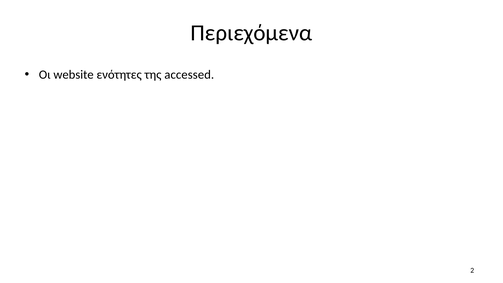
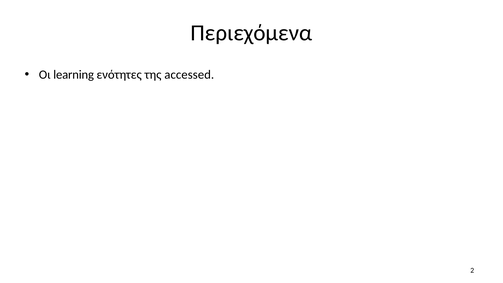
website: website -> learning (74, 75)
